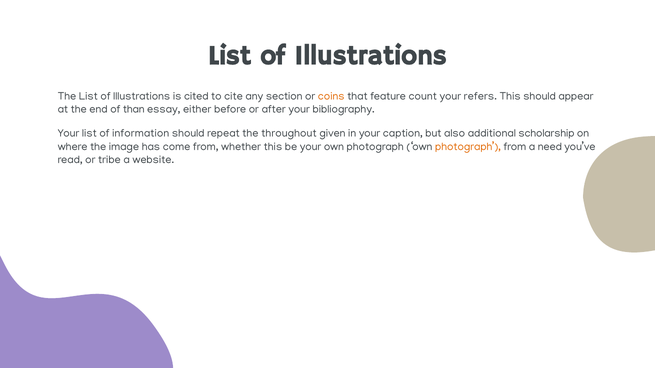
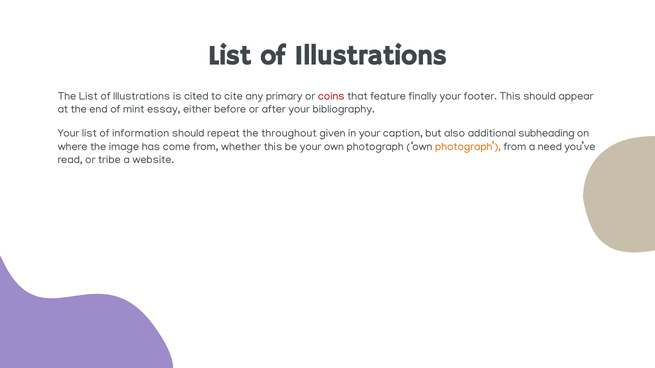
section: section -> primary (284, 96)
coins colour: orange -> red (331, 96)
count: count -> finally (423, 96)
refers: refers -> footer (480, 96)
than: than -> mint (134, 110)
scholarship: scholarship -> subheading (546, 134)
